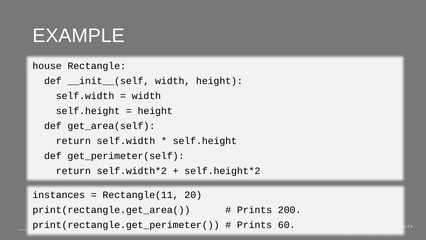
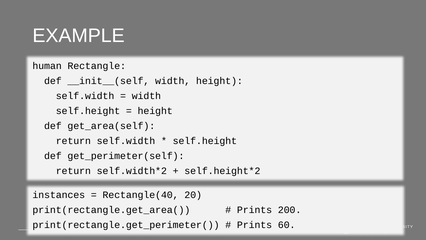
house: house -> human (47, 66)
Rectangle(11: Rectangle(11 -> Rectangle(40 (141, 195)
